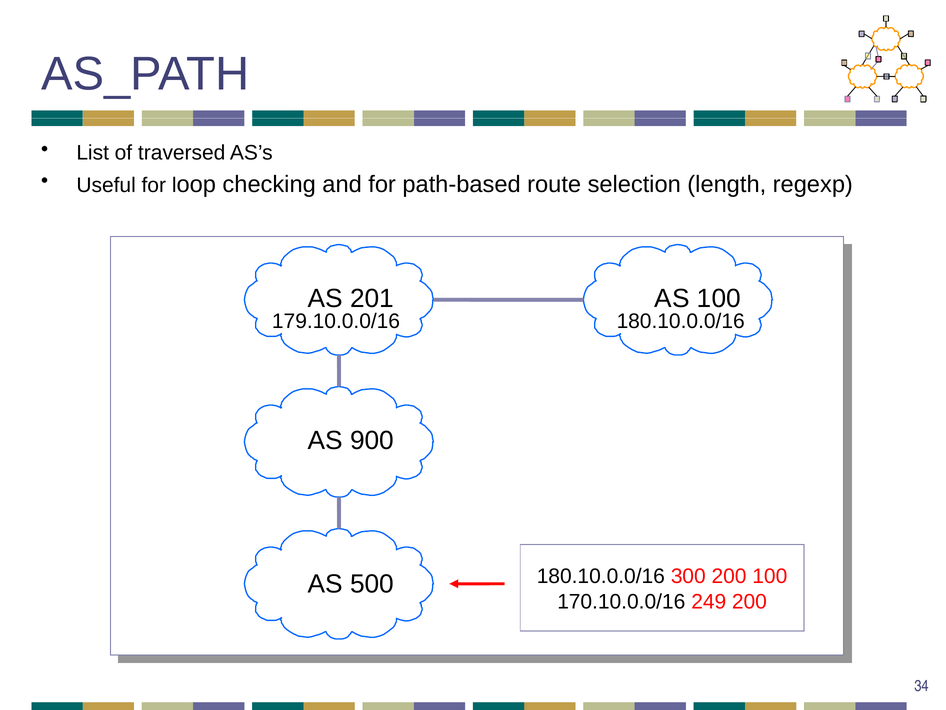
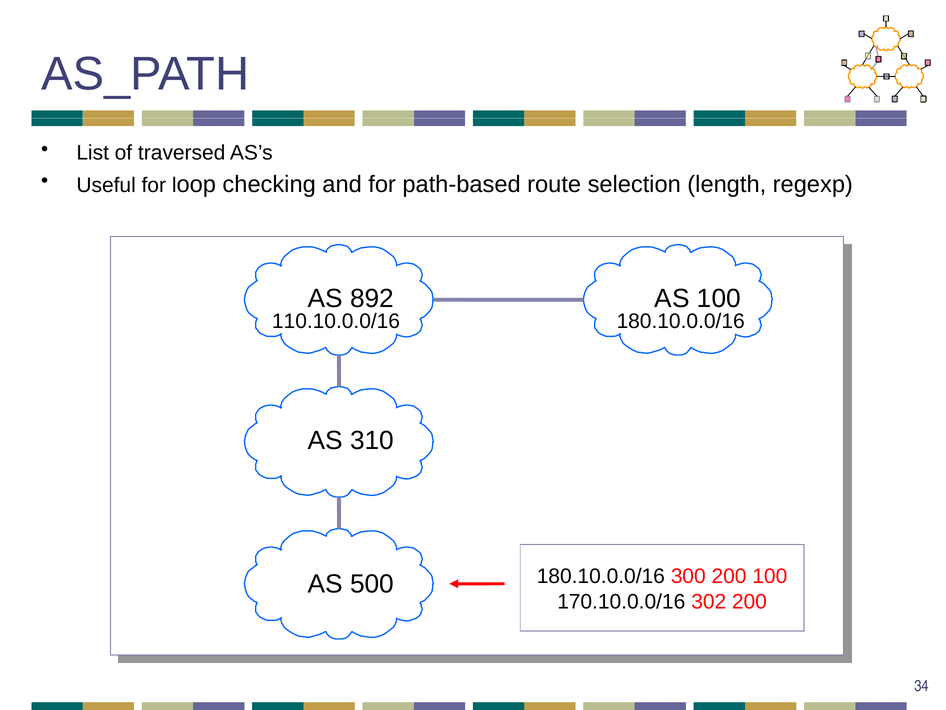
201: 201 -> 892 (372, 298)
179.10.0.0/16: 179.10.0.0/16 -> 110.10.0.0/16 (336, 321)
900: 900 -> 310 (372, 440)
249: 249 -> 302 (709, 601)
